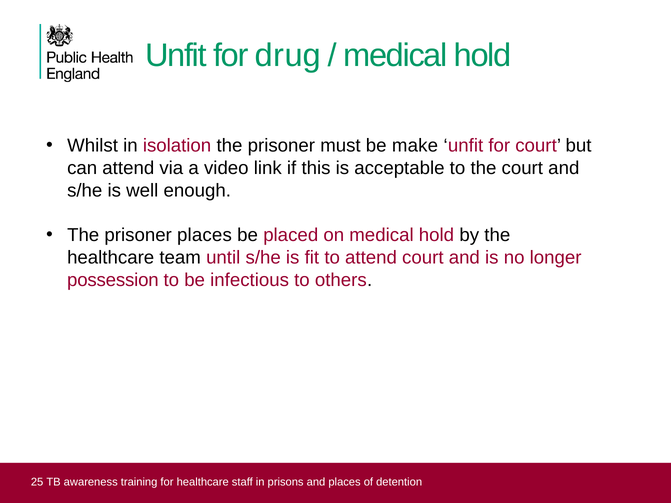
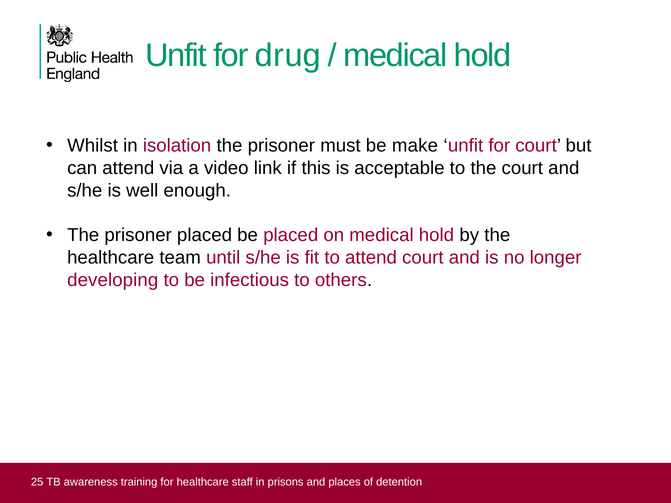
prisoner places: places -> placed (205, 235)
possession: possession -> developing (113, 280)
